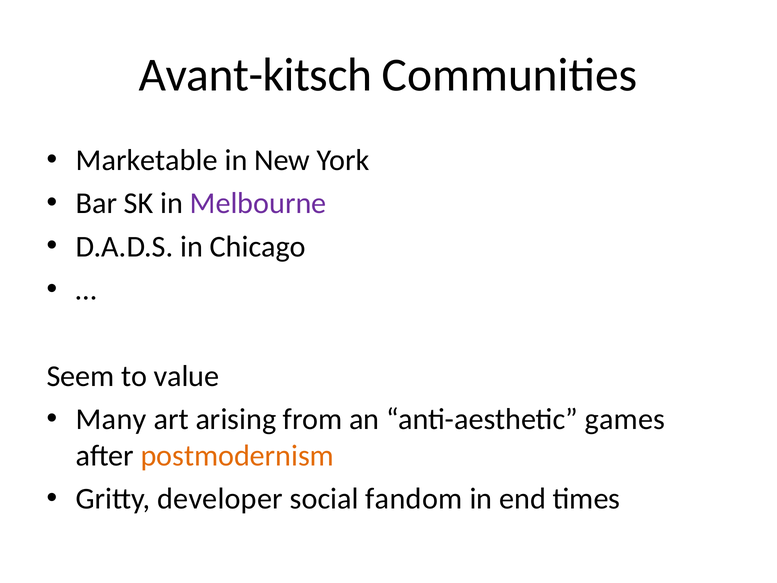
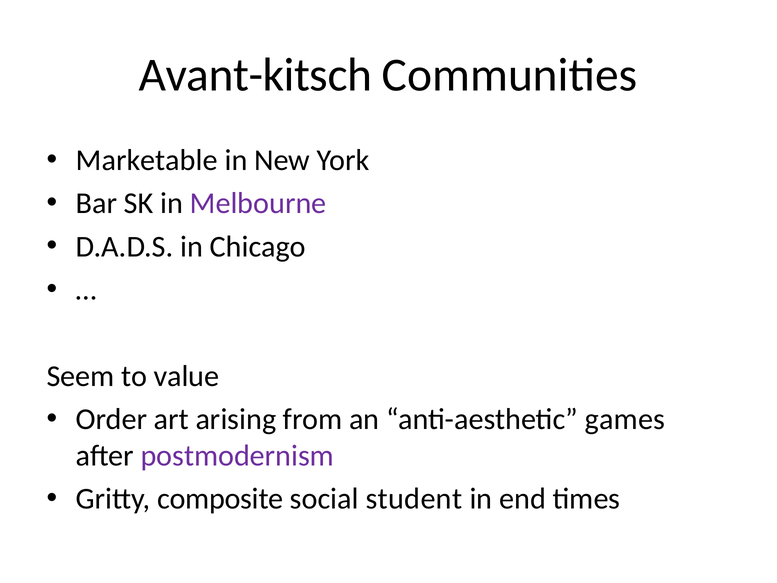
Many: Many -> Order (111, 419)
postmodernism colour: orange -> purple (237, 456)
developer: developer -> composite (220, 499)
fandom: fandom -> student (414, 499)
